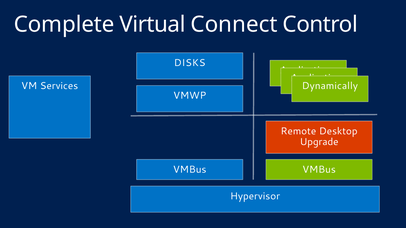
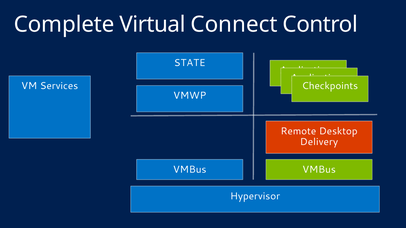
DISKS: DISKS -> STATE (190, 63)
Dynamically: Dynamically -> Checkpoints (330, 86)
Upgrade: Upgrade -> Delivery (319, 142)
